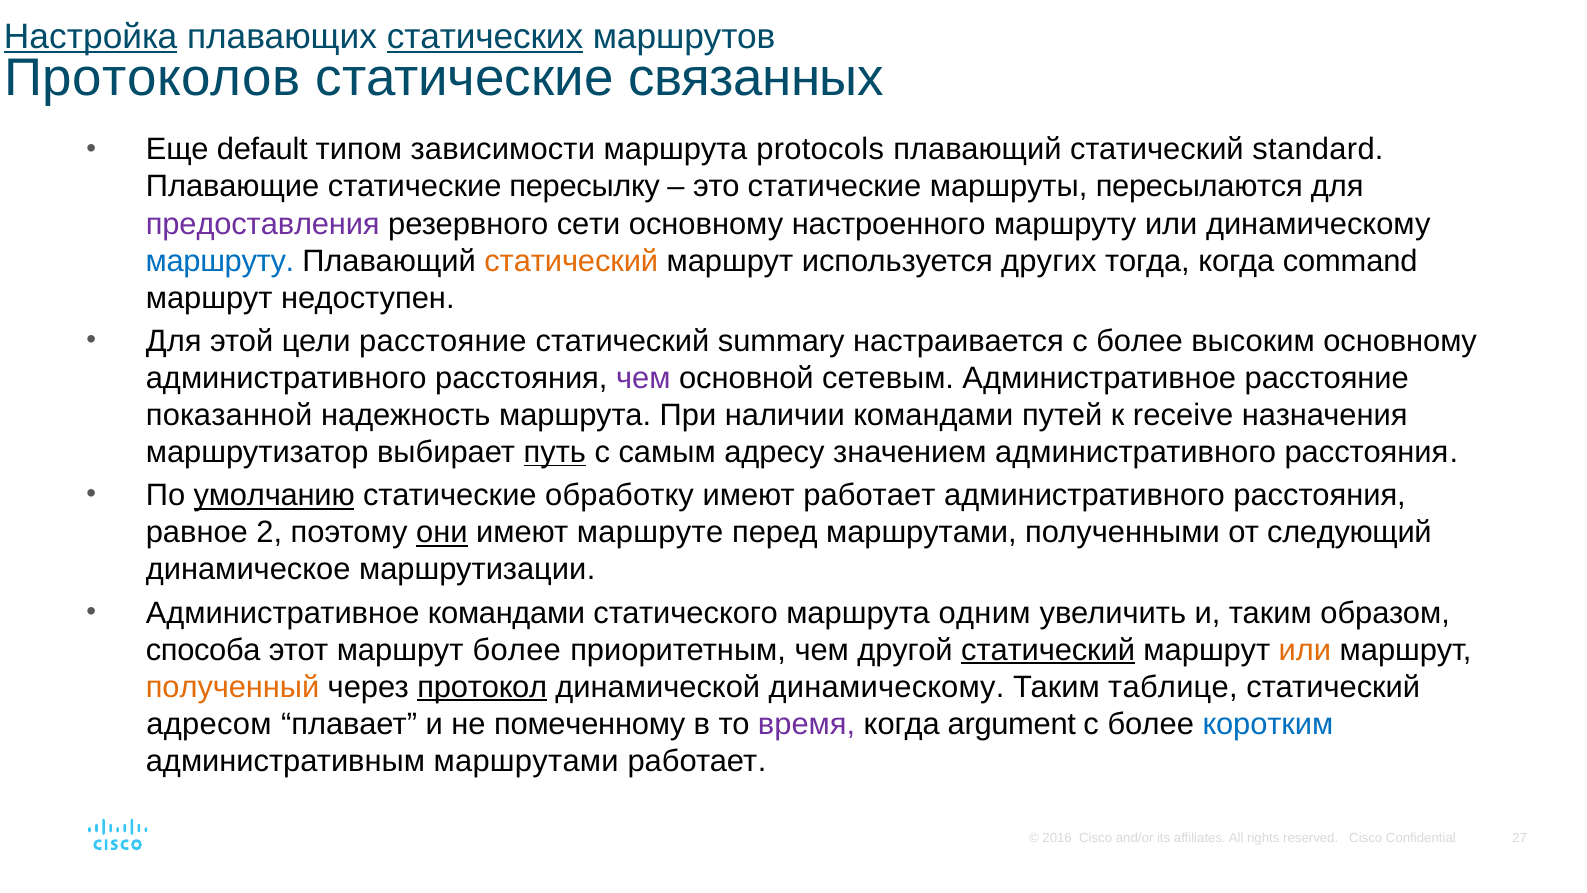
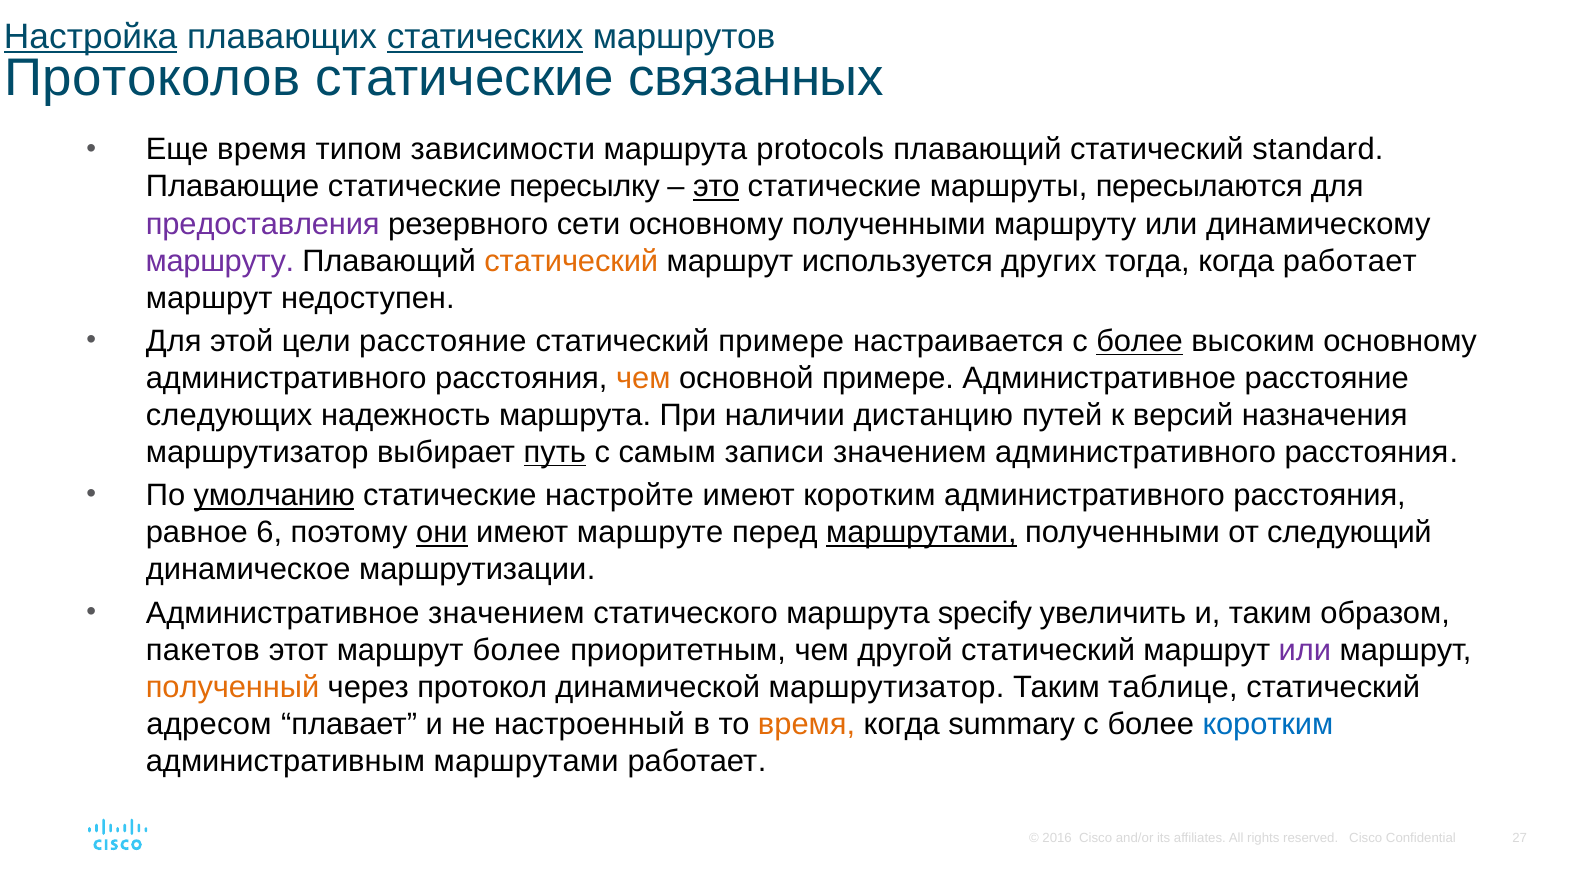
Еще default: default -> время (262, 150)
это underline: none -> present (716, 187)
основному настроенного: настроенного -> полученными (889, 224)
маршруту colour: blue -> purple (220, 261)
когда command: command -> работает (1350, 261)
статический summary: summary -> примере (781, 341)
более underline: none -> present (1140, 341)
чем colour: purple -> orange (643, 378)
основной сетевым: сетевым -> примере (888, 378)
показанной: показанной -> следующих (229, 415)
наличии командами: командами -> дистанцию (933, 415)
receive: receive -> версий (1183, 415)
адресу: адресу -> записи (774, 452)
обработку: обработку -> настройте (619, 495)
имеют работает: работает -> коротким (869, 495)
2: 2 -> 6 (269, 532)
маршрутами underline: none -> present (921, 532)
Административное командами: командами -> значением (506, 613)
одним: одним -> specify (985, 613)
способа: способа -> пакетов (203, 650)
статический underline: present -> none (1048, 650)
или colour: orange -> purple (1305, 650)
протокол underline: present -> none (482, 687)
динамической динамическому: динамическому -> маршрутизатор (887, 687)
помеченному: помеченному -> настроенный (589, 724)
время colour: purple -> orange (807, 724)
argument: argument -> summary (1012, 724)
